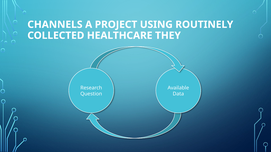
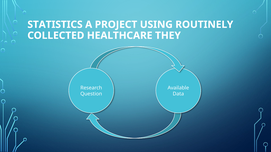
CHANNELS: CHANNELS -> STATISTICS (55, 25)
